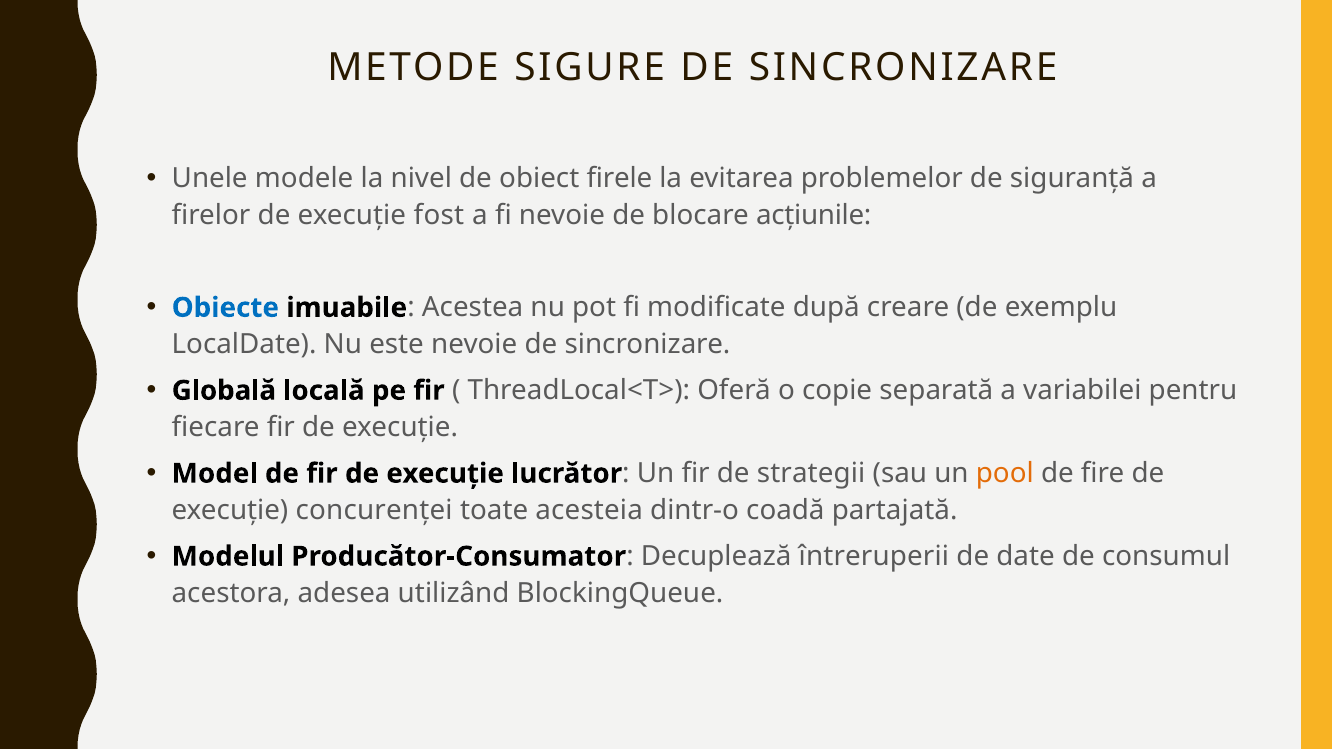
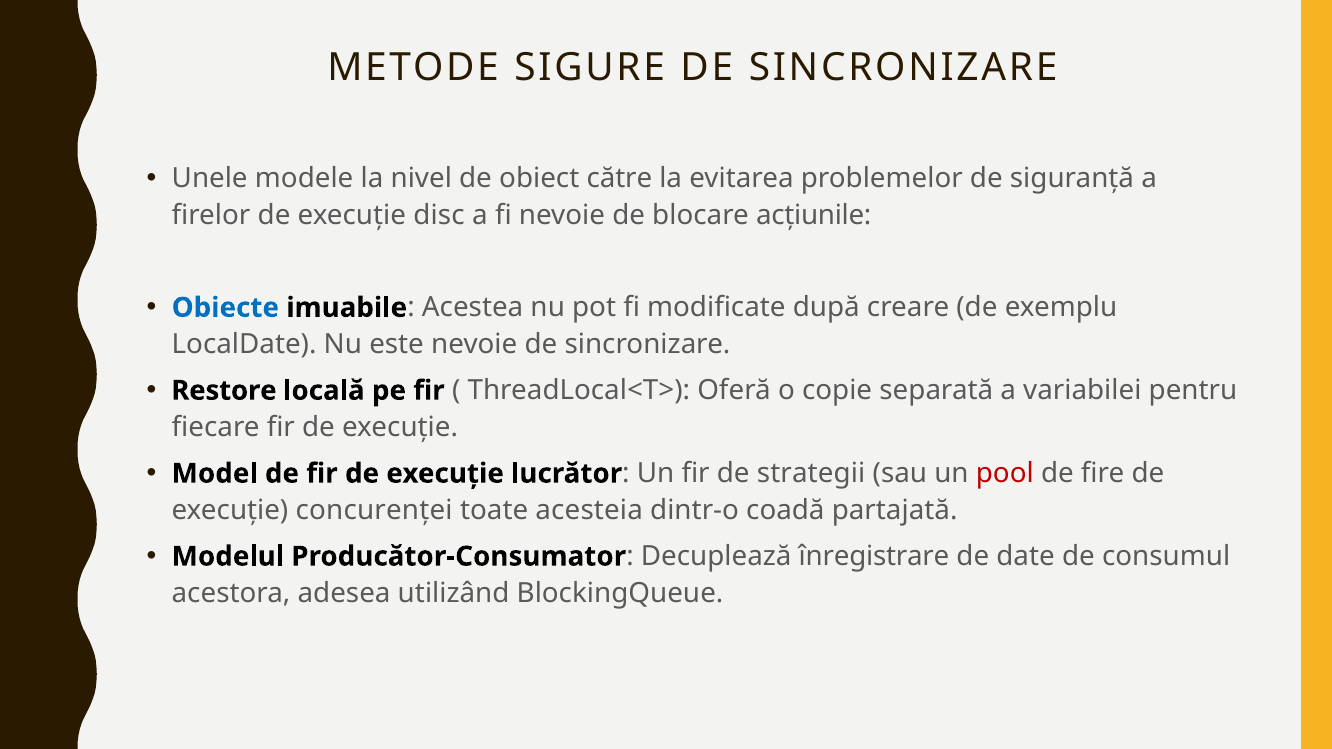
firele: firele -> către (619, 178)
fost: fost -> disc (439, 215)
Globală: Globală -> Restore (224, 391)
pool colour: orange -> red (1005, 474)
întreruperii: întreruperii -> înregistrare (874, 557)
